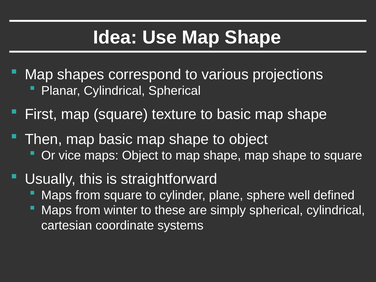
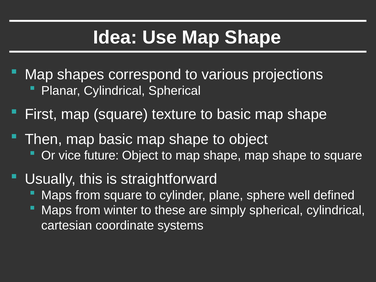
vice maps: maps -> future (101, 155)
